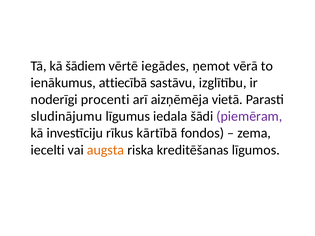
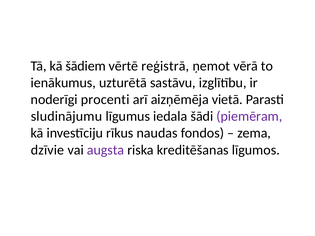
iegādes: iegādes -> reģistrā (165, 66)
attiecībā: attiecībā -> uzturētā (123, 83)
kārtībā: kārtībā -> naudas (157, 133)
iecelti: iecelti -> dzīvie (48, 150)
augsta colour: orange -> purple (106, 150)
